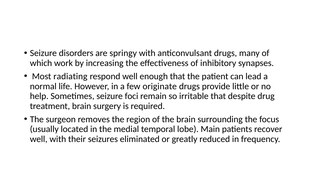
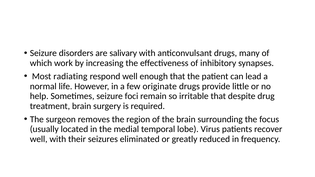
springy: springy -> salivary (123, 53)
Main: Main -> Virus (210, 129)
